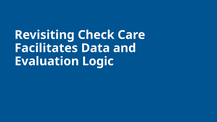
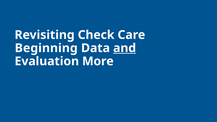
Facilitates: Facilitates -> Beginning (46, 48)
and underline: none -> present (125, 48)
Logic: Logic -> More (98, 61)
